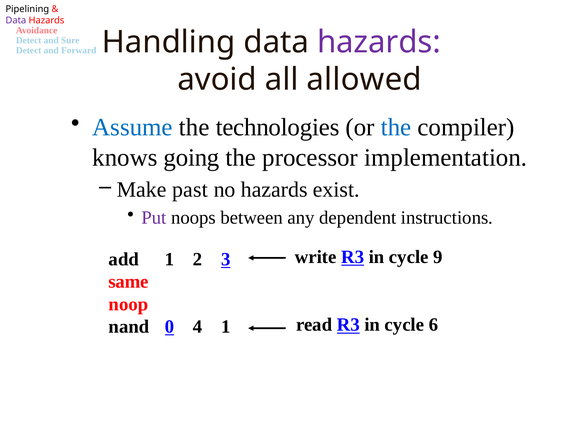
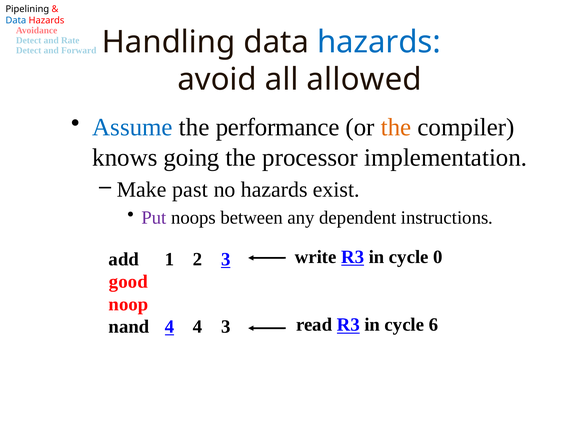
Data colour: purple -> blue (16, 20)
hazards colour: purple -> blue (379, 42)
Sure: Sure -> Rate (70, 40)
technologies: technologies -> performance (278, 127)
the colour: blue -> orange (396, 127)
9: 9 -> 0 (438, 257)
same: same -> good (128, 281)
nand 0: 0 -> 4 (170, 326)
4 1: 1 -> 3 (226, 326)
